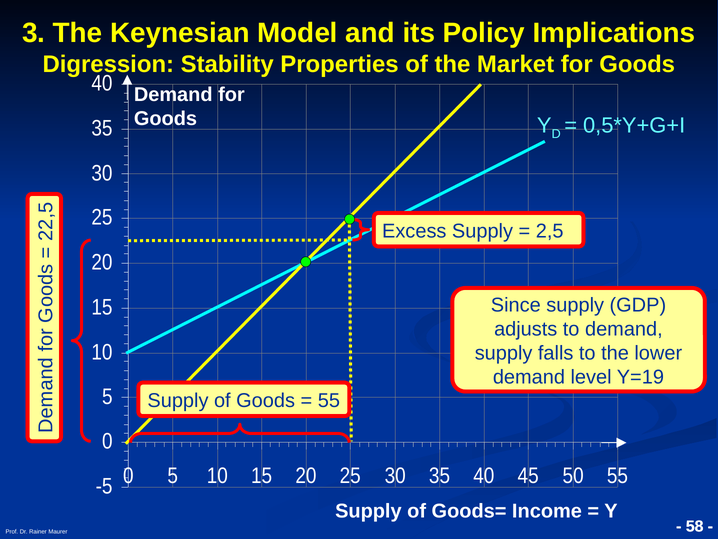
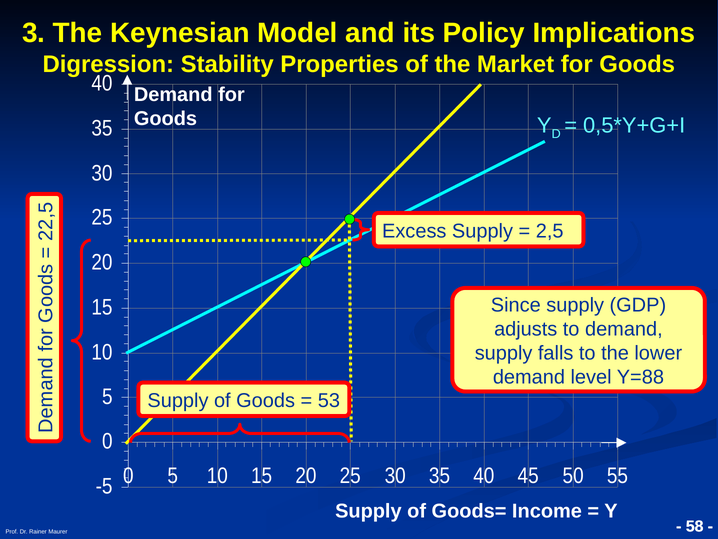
Y=19: Y=19 -> Y=88 (640, 377)
55: 55 -> 53 (329, 400)
